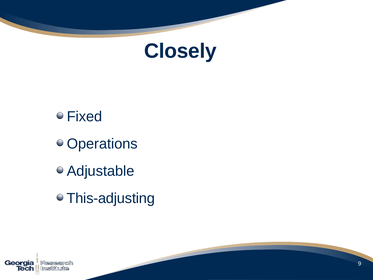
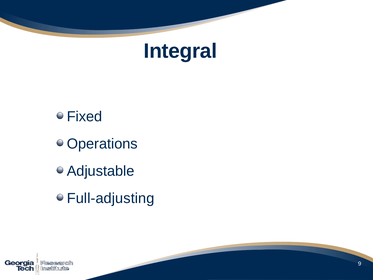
Closely: Closely -> Integral (180, 51)
This-adjusting: This-adjusting -> Full-adjusting (111, 198)
